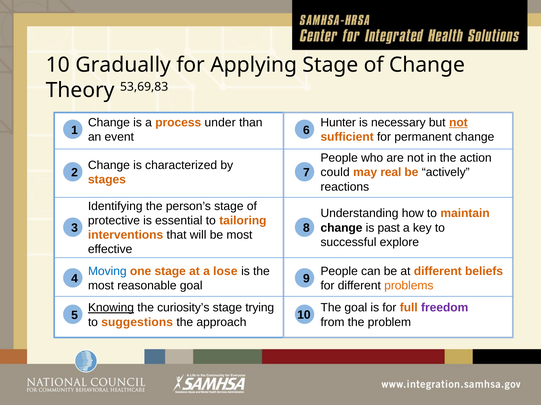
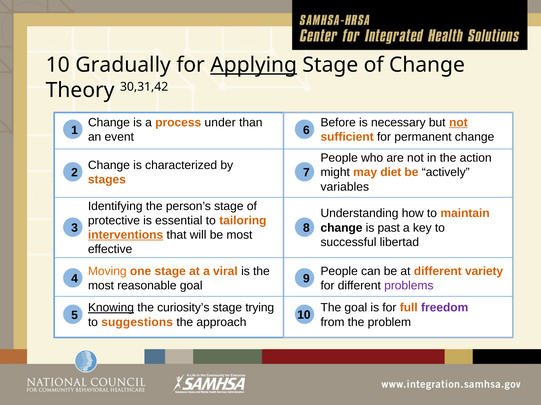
Applying underline: none -> present (254, 65)
53,69,83: 53,69,83 -> 30,31,42 (144, 87)
Hunter: Hunter -> Before (338, 123)
could: could -> might (335, 173)
real: real -> diet (391, 173)
reactions: reactions -> variables (345, 187)
interventions underline: none -> present (126, 235)
explore: explore -> libertad (399, 243)
Moving colour: blue -> orange (107, 272)
lose: lose -> viral (225, 272)
beliefs: beliefs -> variety (484, 272)
problems colour: orange -> purple (409, 286)
